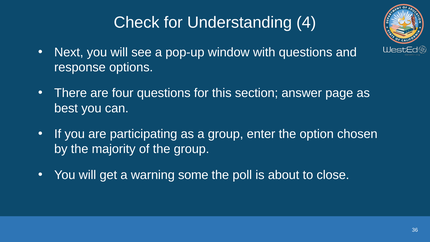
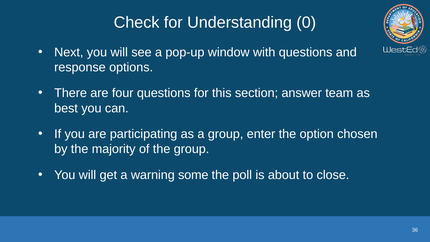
4: 4 -> 0 (306, 23)
page: page -> team (339, 93)
